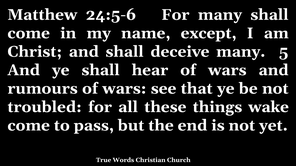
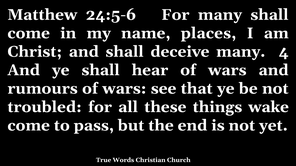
except: except -> places (208, 33)
5: 5 -> 4 (284, 52)
